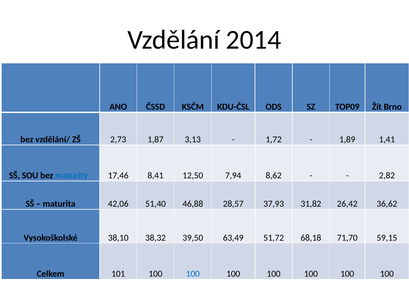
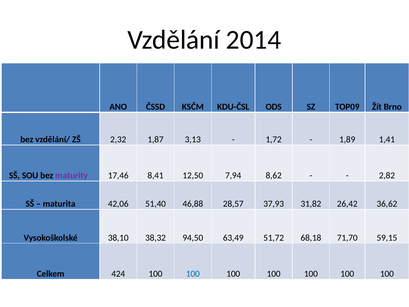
2,73: 2,73 -> 2,32 (118, 139)
maturity colour: blue -> purple (72, 175)
39,50: 39,50 -> 94,50 (193, 238)
101: 101 -> 424 (118, 273)
